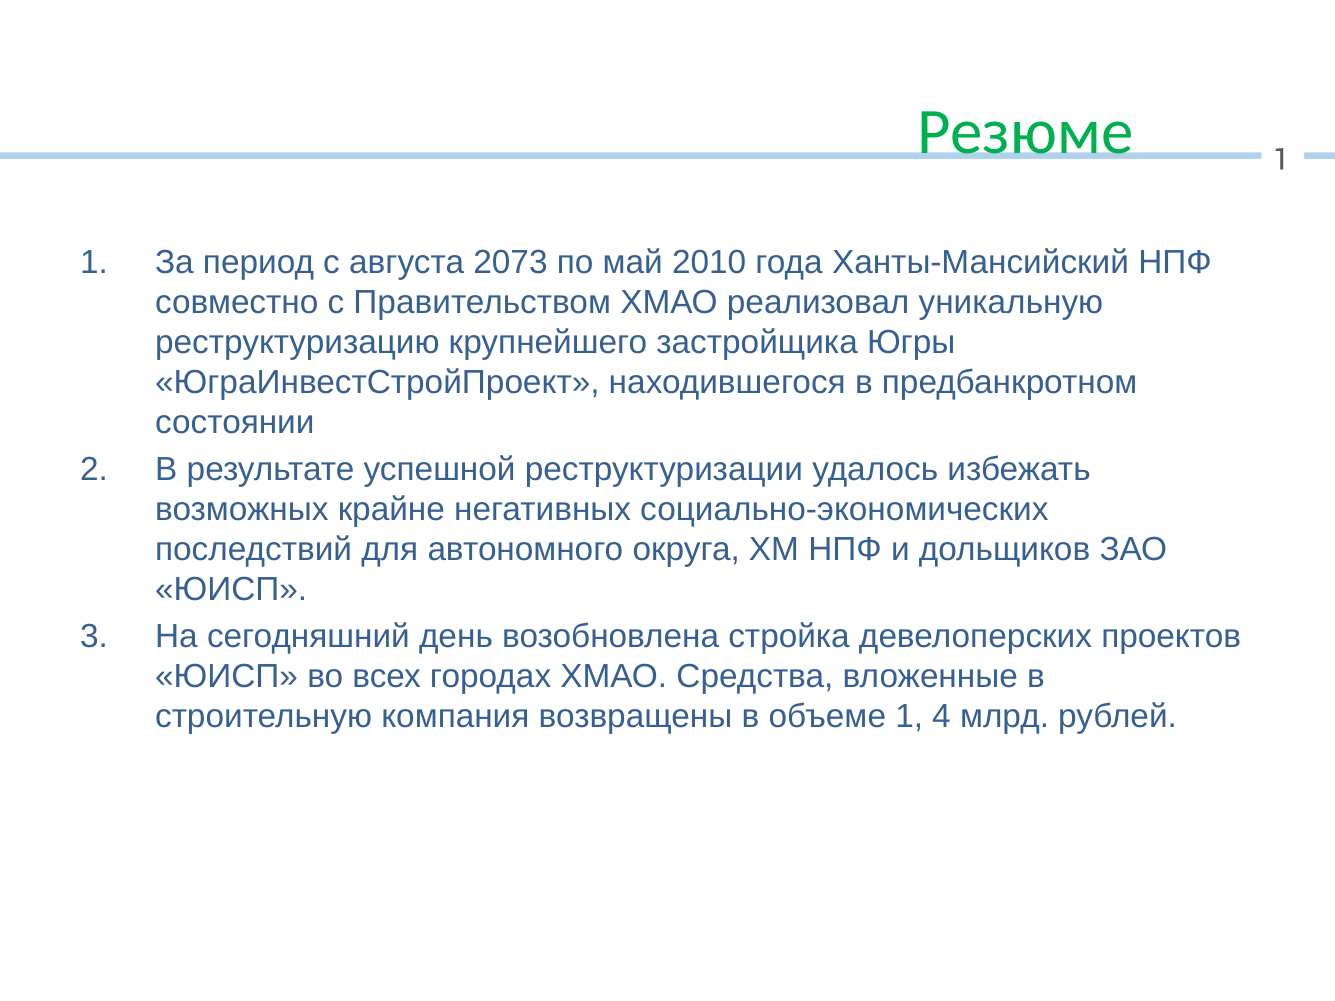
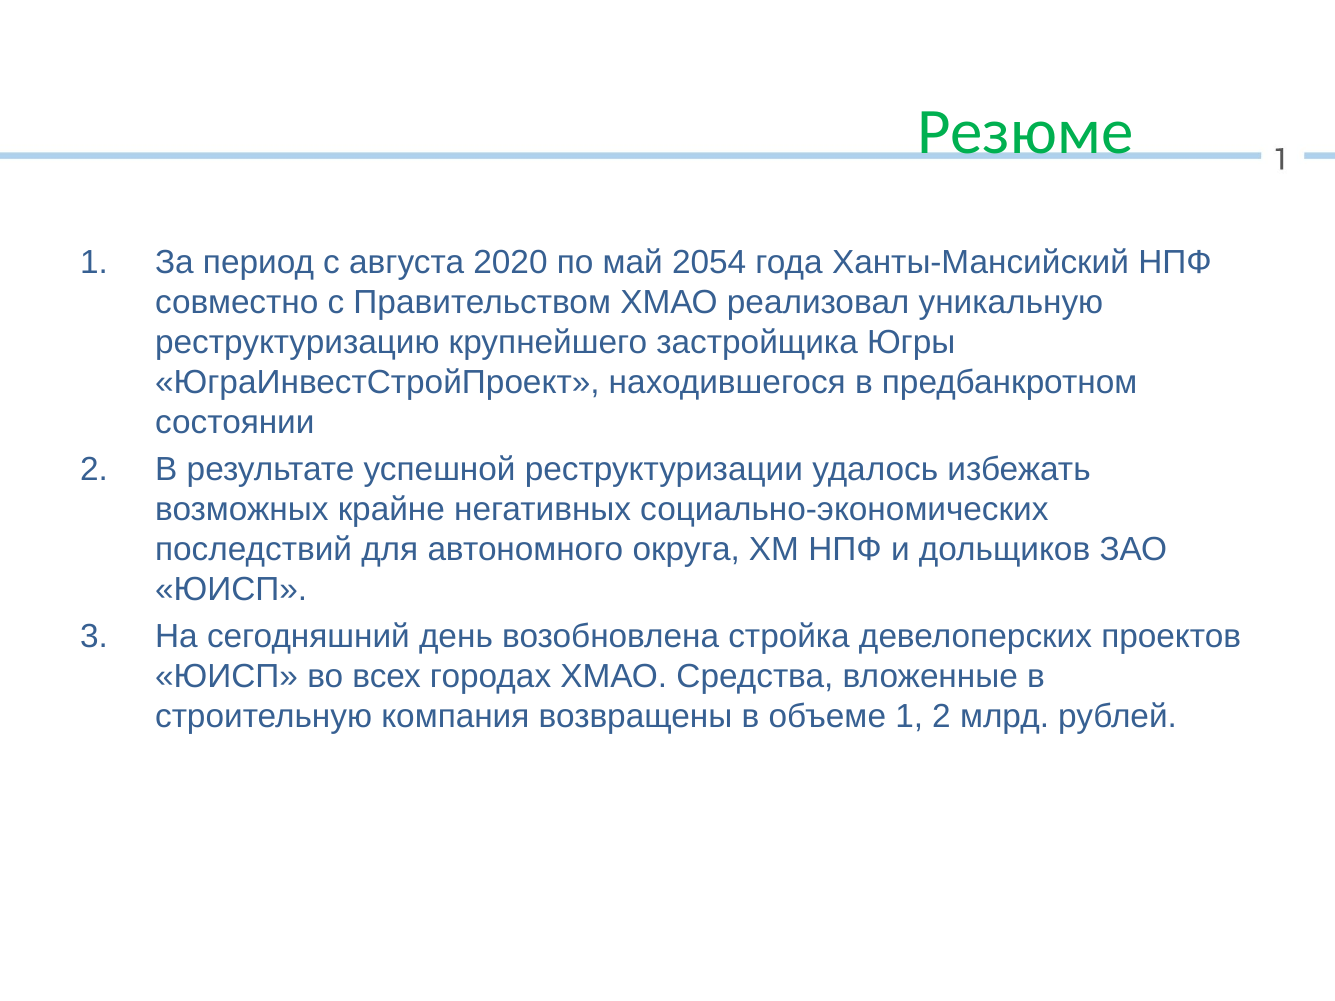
2073: 2073 -> 2020 (510, 263)
2010: 2010 -> 2054 (709, 263)
1 4: 4 -> 2 (941, 717)
